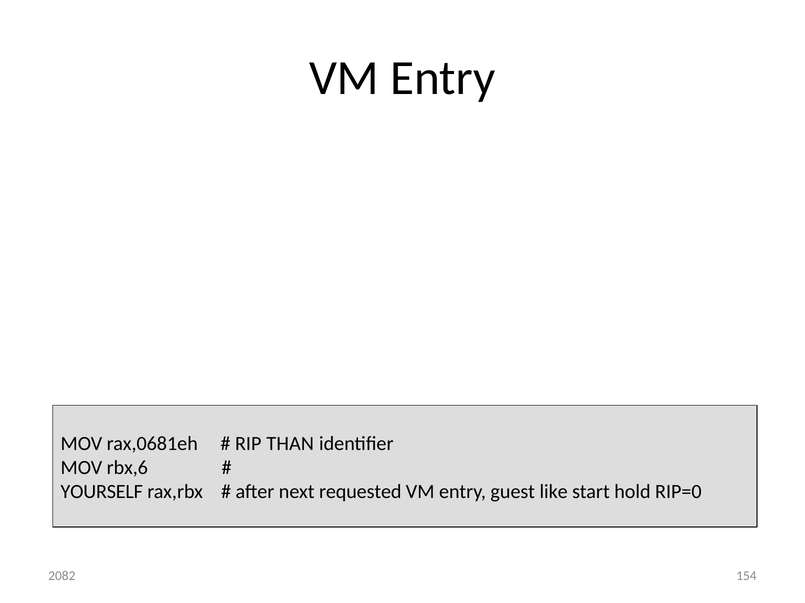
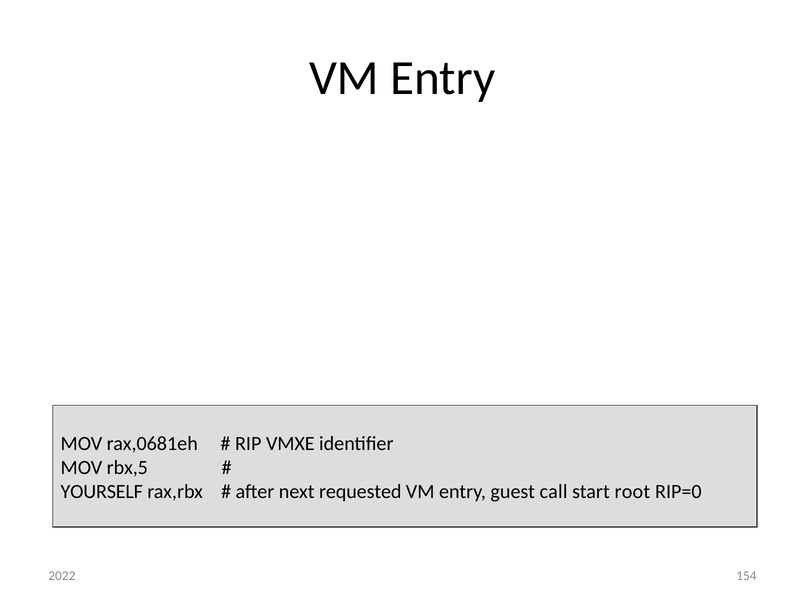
THAN: THAN -> VMXE (290, 444)
rbx,6: rbx,6 -> rbx,5 (127, 468)
like: like -> call (554, 492)
hold: hold -> root (632, 492)
2082: 2082 -> 2022 (62, 577)
